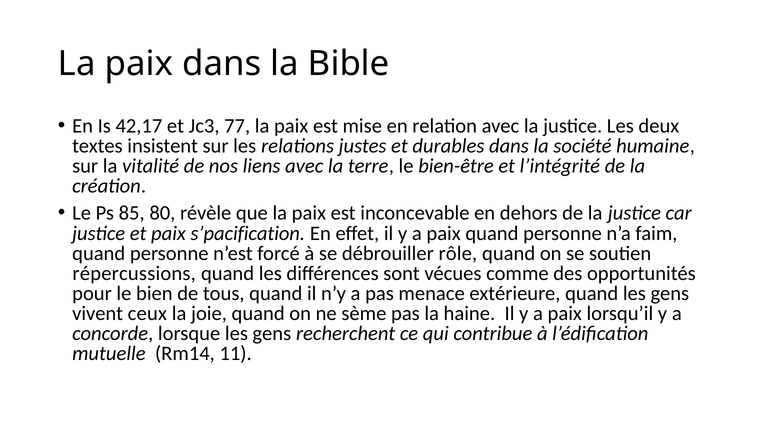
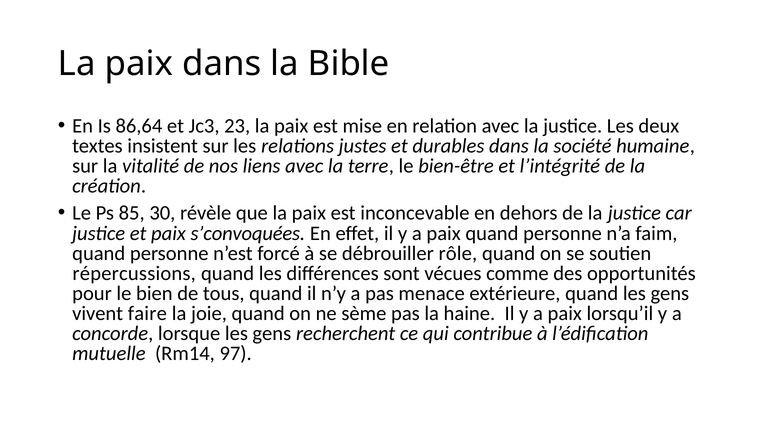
42,17: 42,17 -> 86,64 (139, 126)
77: 77 -> 23 (237, 126)
80: 80 -> 30 (162, 213)
s’pacification: s’pacification -> s’convoquées (248, 233)
ceux: ceux -> faire (147, 313)
11: 11 -> 97 (236, 353)
